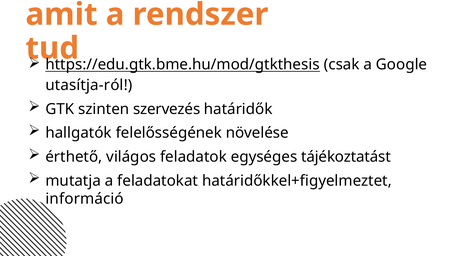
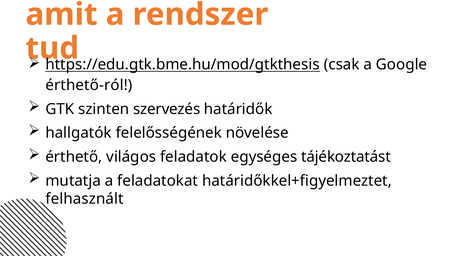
utasítja-ról: utasítja-ról -> érthető-ról (89, 85)
információ: információ -> felhasznált (85, 199)
